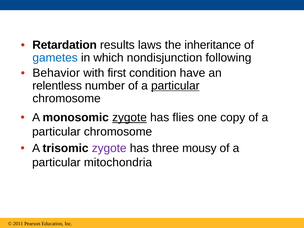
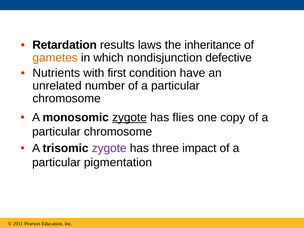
gametes colour: blue -> orange (55, 58)
following: following -> defective (229, 58)
Behavior: Behavior -> Nutrients (56, 73)
relentless: relentless -> unrelated (57, 86)
particular underline: present -> none (175, 86)
mousy: mousy -> impact (199, 148)
mitochondria: mitochondria -> pigmentation (118, 162)
